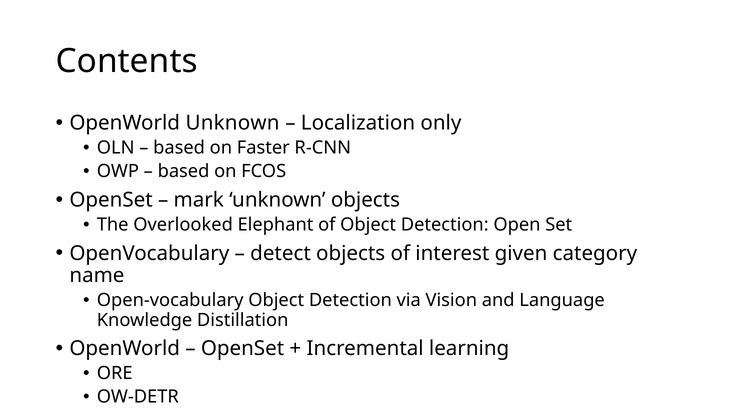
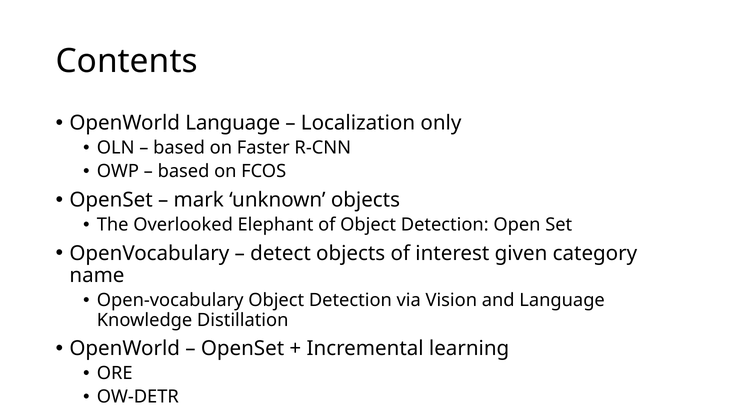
OpenWorld Unknown: Unknown -> Language (233, 123)
